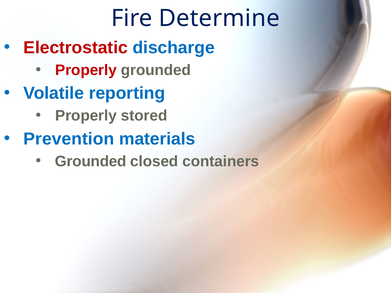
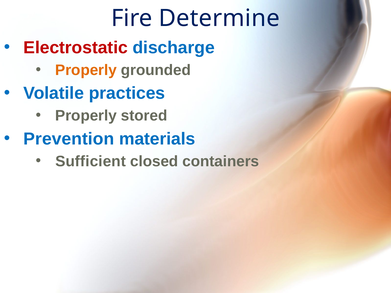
Properly colour: red -> orange (86, 70)
reporting: reporting -> practices (127, 93)
Grounded: Grounded -> Sufficient (91, 161)
